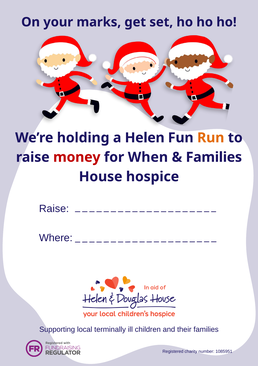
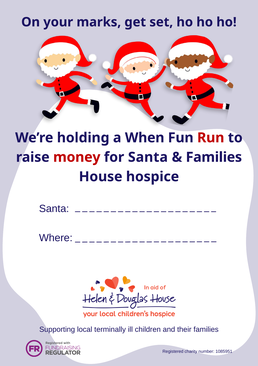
Helen: Helen -> When (145, 137)
Run colour: orange -> red (211, 137)
for When: When -> Santa (148, 157)
Raise: Raise -> Santa (54, 208)
